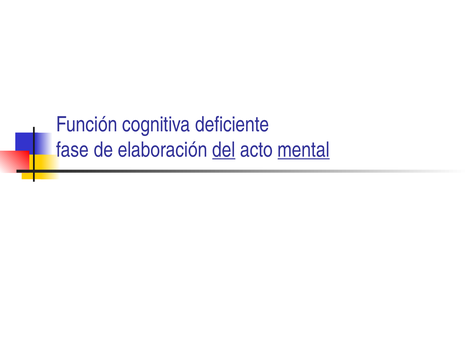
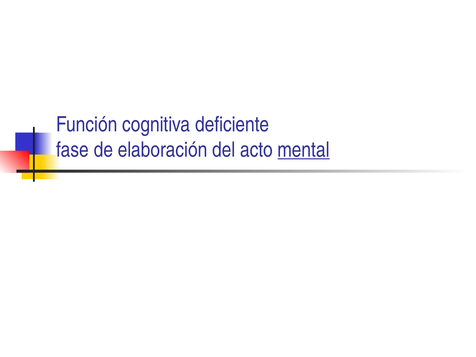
del underline: present -> none (224, 150)
